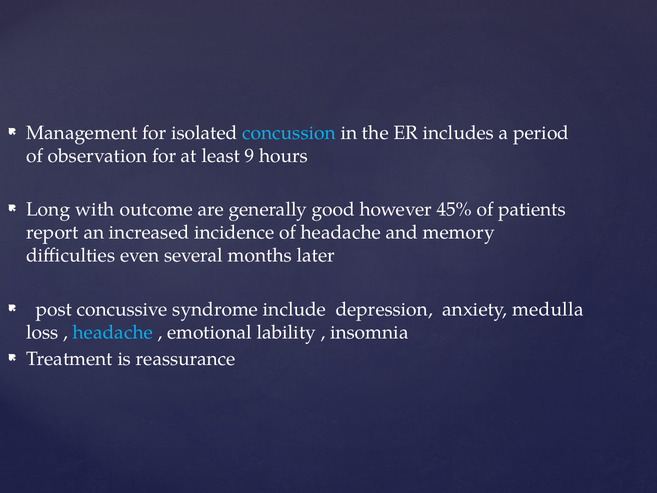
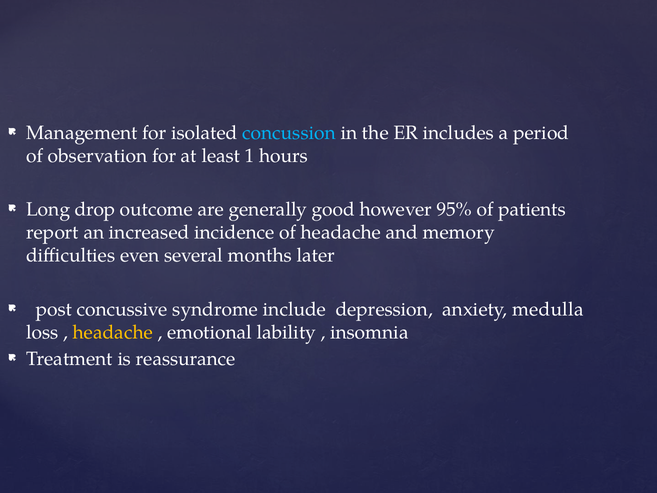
9: 9 -> 1 (250, 156)
with: with -> drop (95, 209)
45%: 45% -> 95% (454, 209)
headache colour: light blue -> yellow (113, 332)
